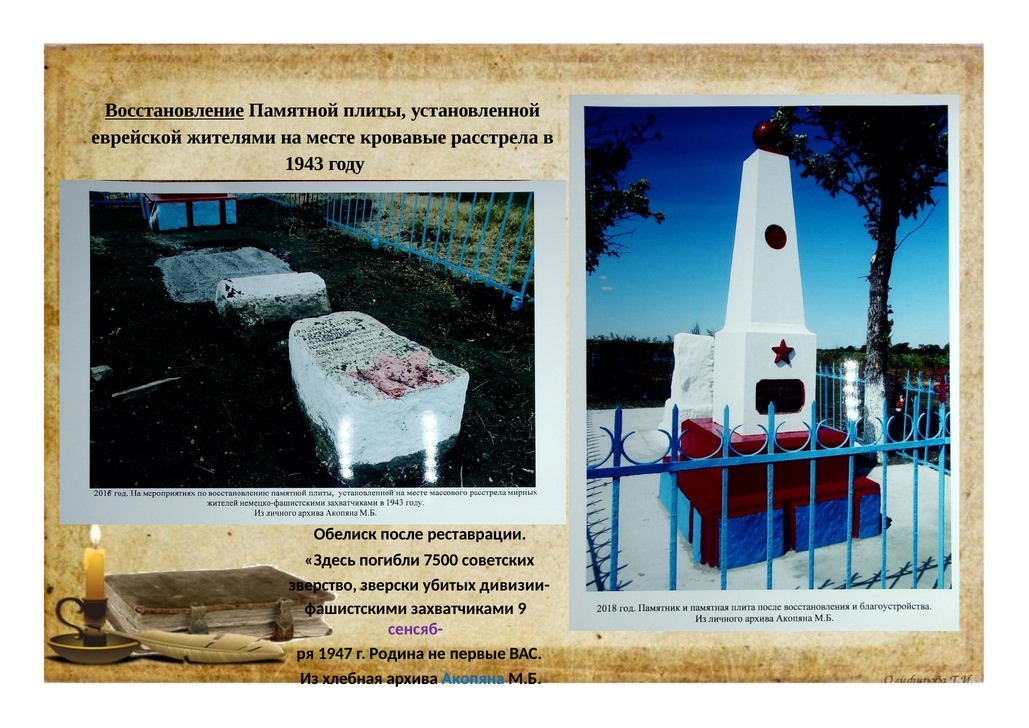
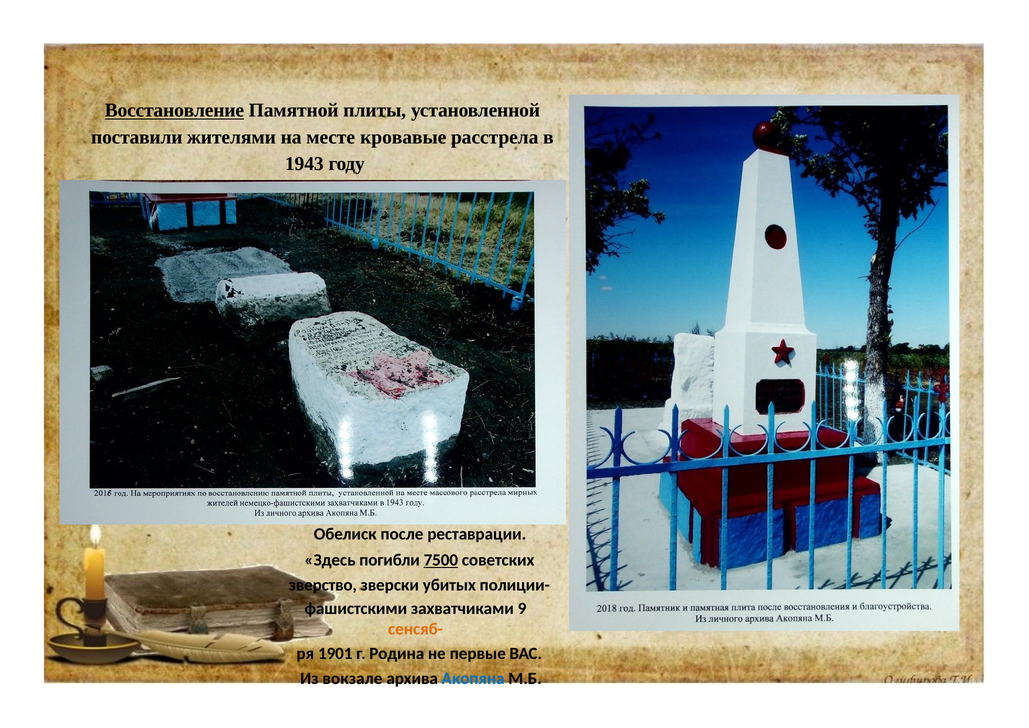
еврейской: еврейской -> поставили (137, 137)
7500 underline: none -> present (441, 560)
дивизии-: дивизии- -> полиции- (515, 585)
сенсяб- colour: purple -> orange (416, 629)
1947: 1947 -> 1901 (335, 654)
хлебная: хлебная -> вокзале (352, 678)
